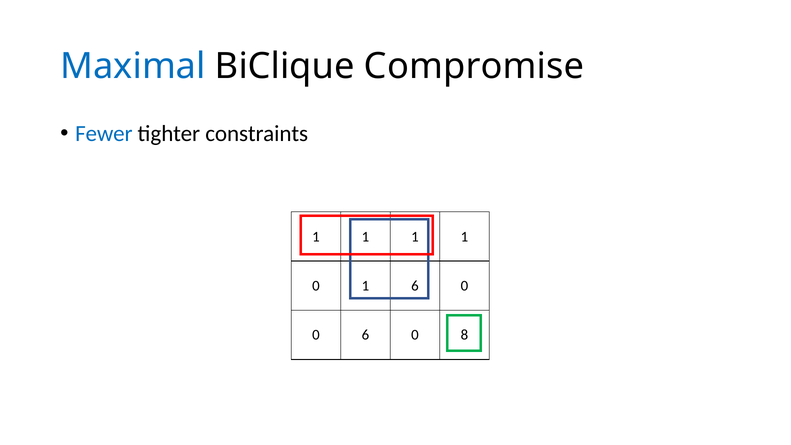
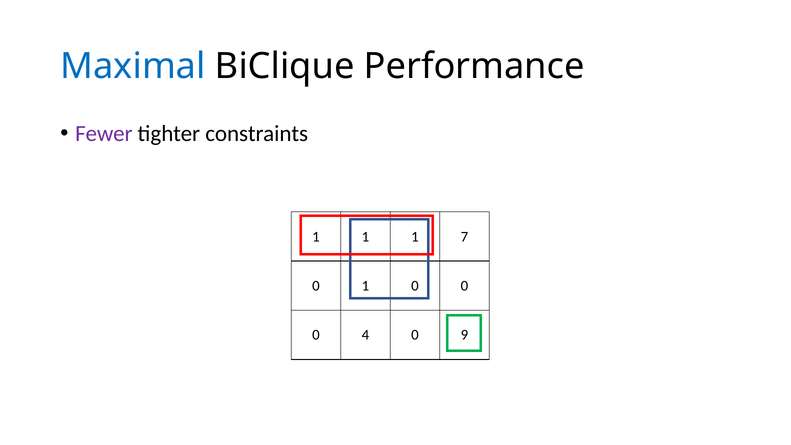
Compromise: Compromise -> Performance (474, 66)
Fewer colour: blue -> purple (104, 134)
1 1 1 1: 1 -> 7 (464, 237)
1 6: 6 -> 0 (415, 286)
0 6: 6 -> 4 (365, 335)
8: 8 -> 9 (464, 335)
